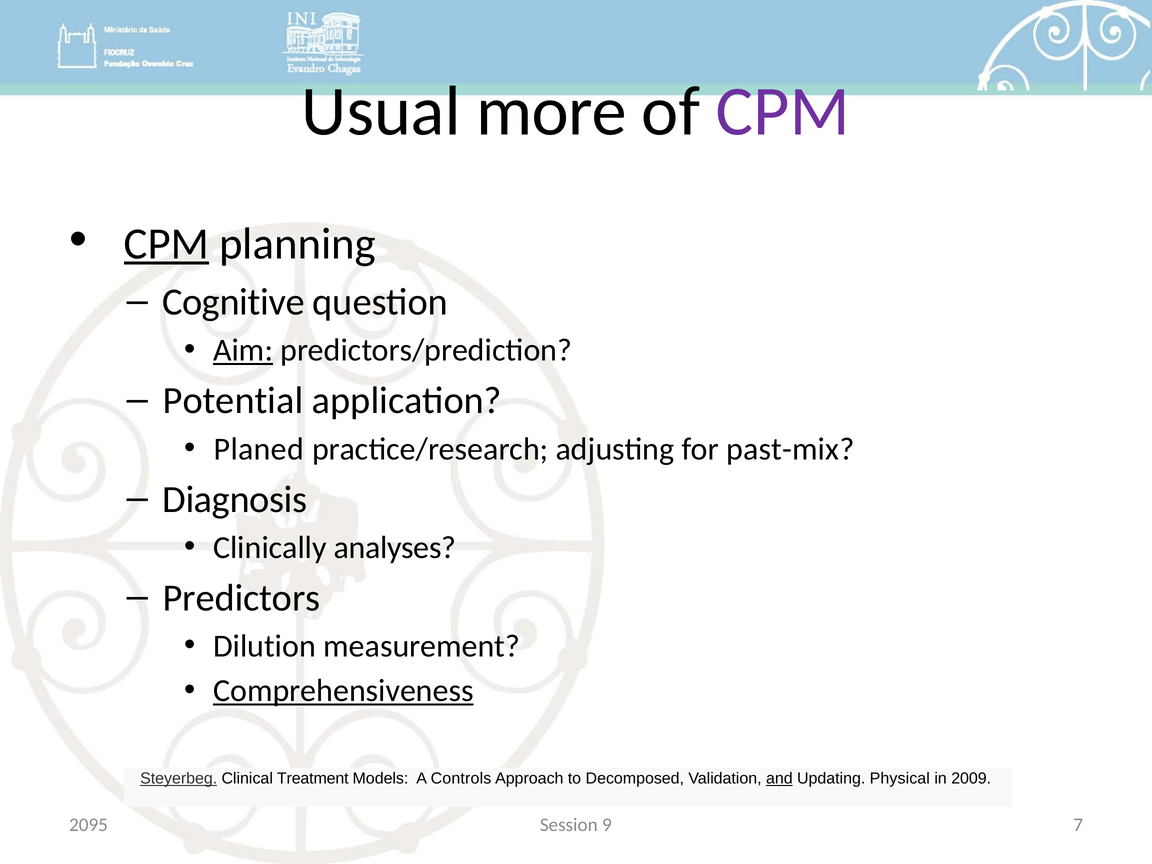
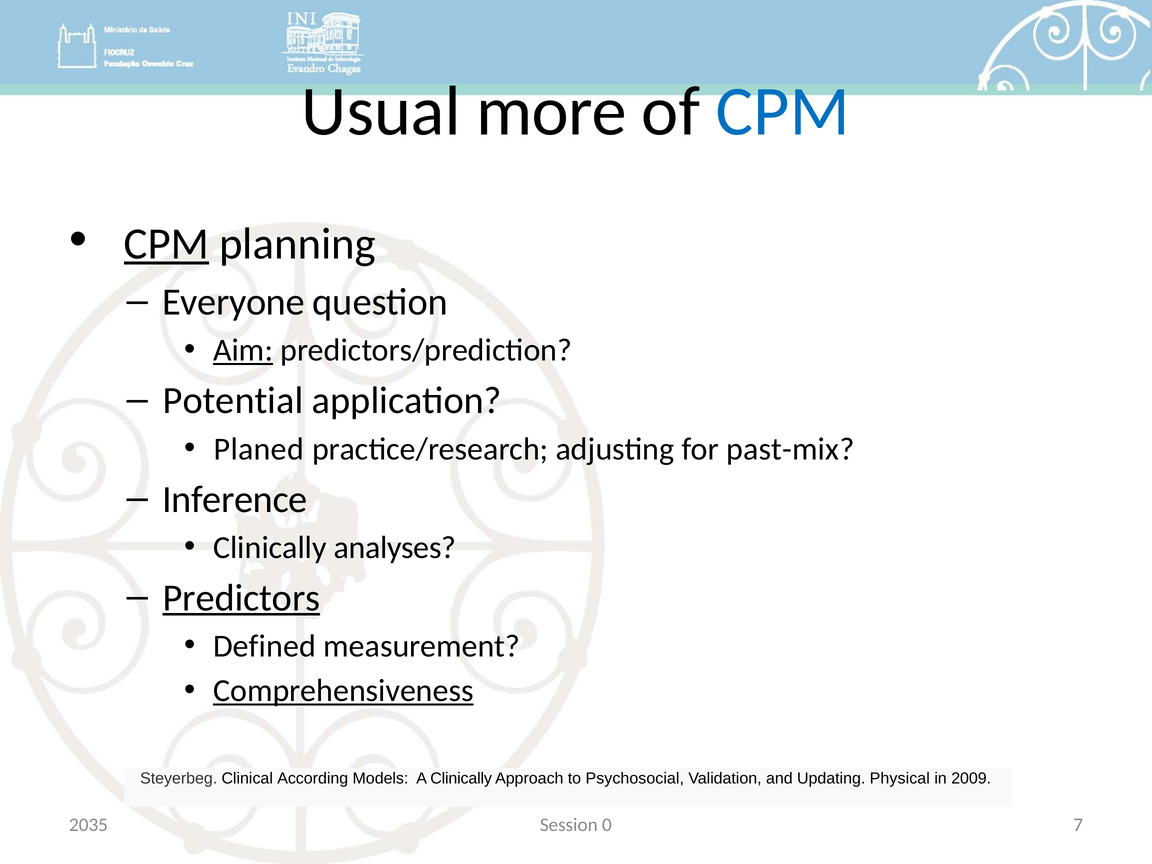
CPM colour: purple -> blue (783, 112)
Cognitive: Cognitive -> Everyone (233, 302)
Diagnosis: Diagnosis -> Inference (235, 499)
Predictors underline: none -> present (242, 598)
Dilution: Dilution -> Defined (265, 646)
Steyerbeg underline: present -> none (179, 779)
Treatment: Treatment -> According (313, 779)
A Controls: Controls -> Clinically (461, 779)
Decomposed: Decomposed -> Psychosocial (635, 779)
and underline: present -> none (779, 779)
2095: 2095 -> 2035 (89, 825)
9: 9 -> 0 (607, 825)
